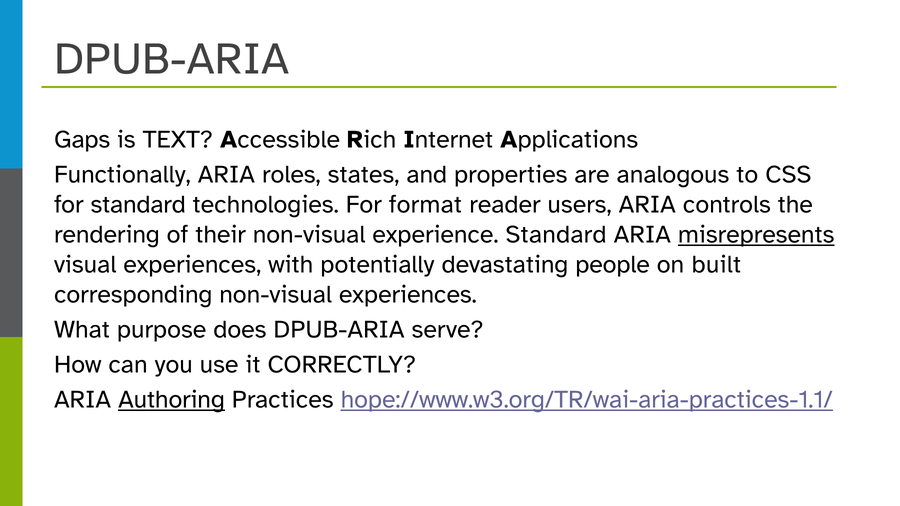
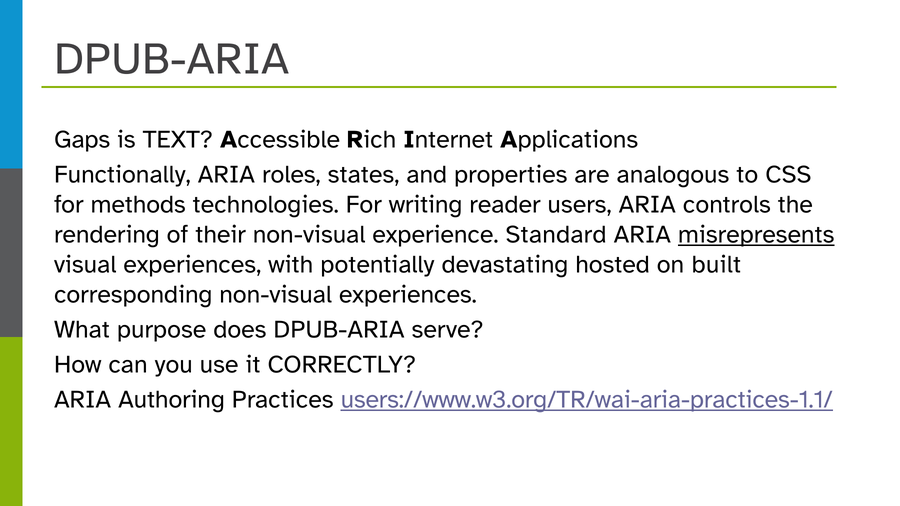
for standard: standard -> methods (138, 204)
format: format -> writing (426, 204)
people: people -> hosted (613, 264)
Authoring underline: present -> none (172, 399)
hope://www.w3.org/TR/wai-aria-practices-1.1/: hope://www.w3.org/TR/wai-aria-practices-1.1/ -> users://www.w3.org/TR/wai-aria-practices-1.1/ (587, 399)
